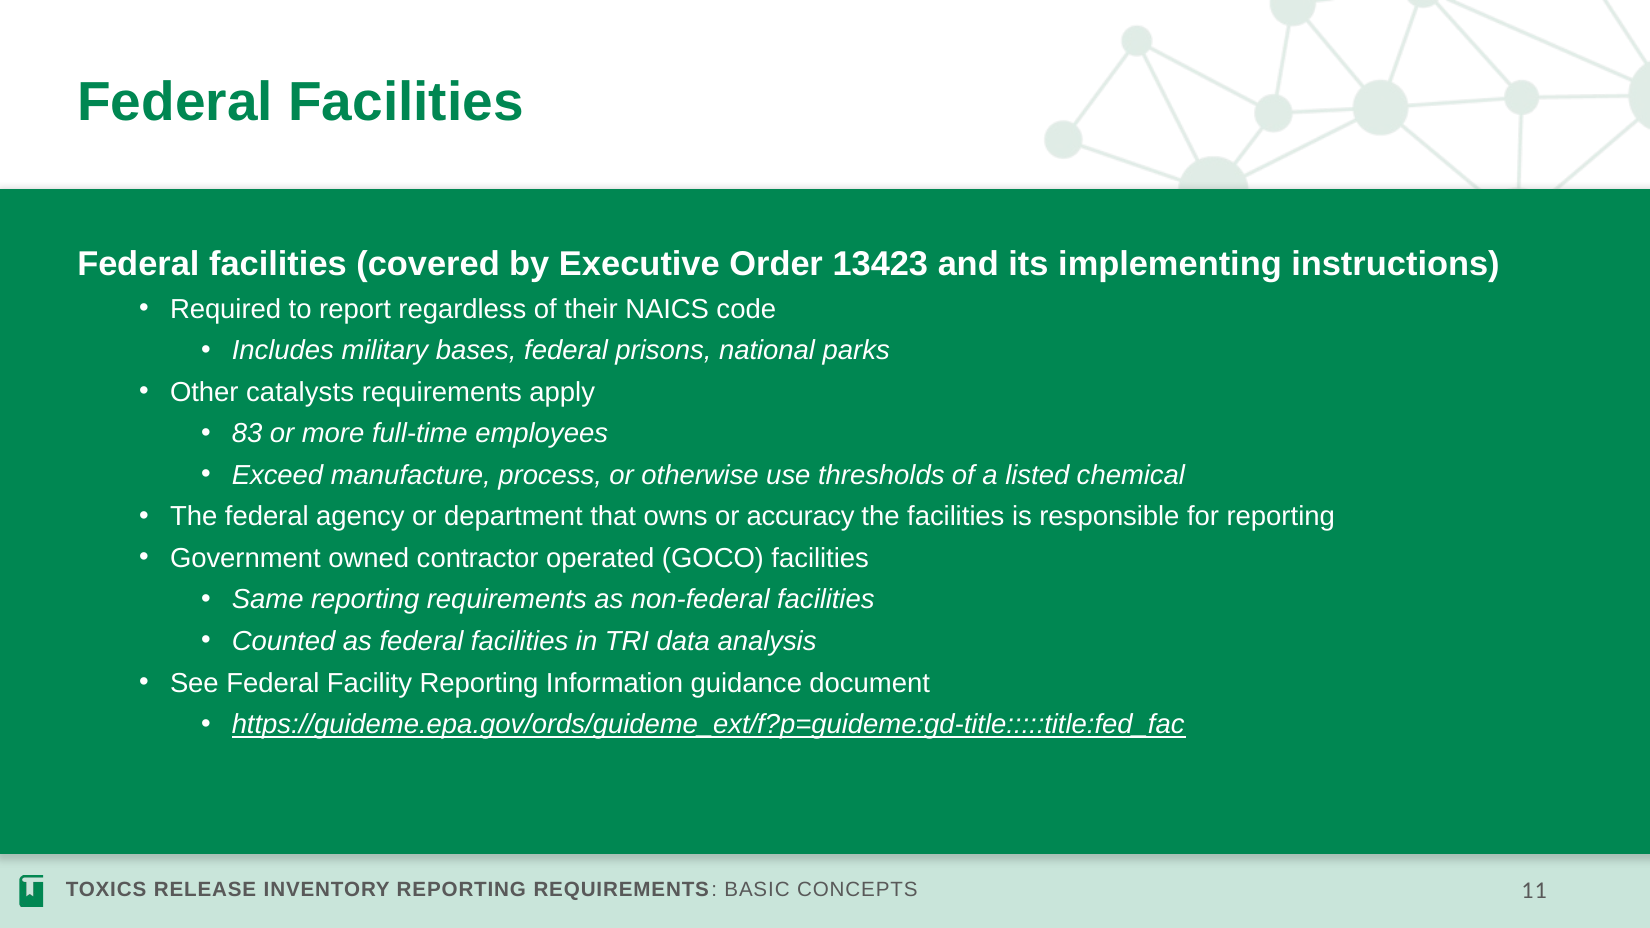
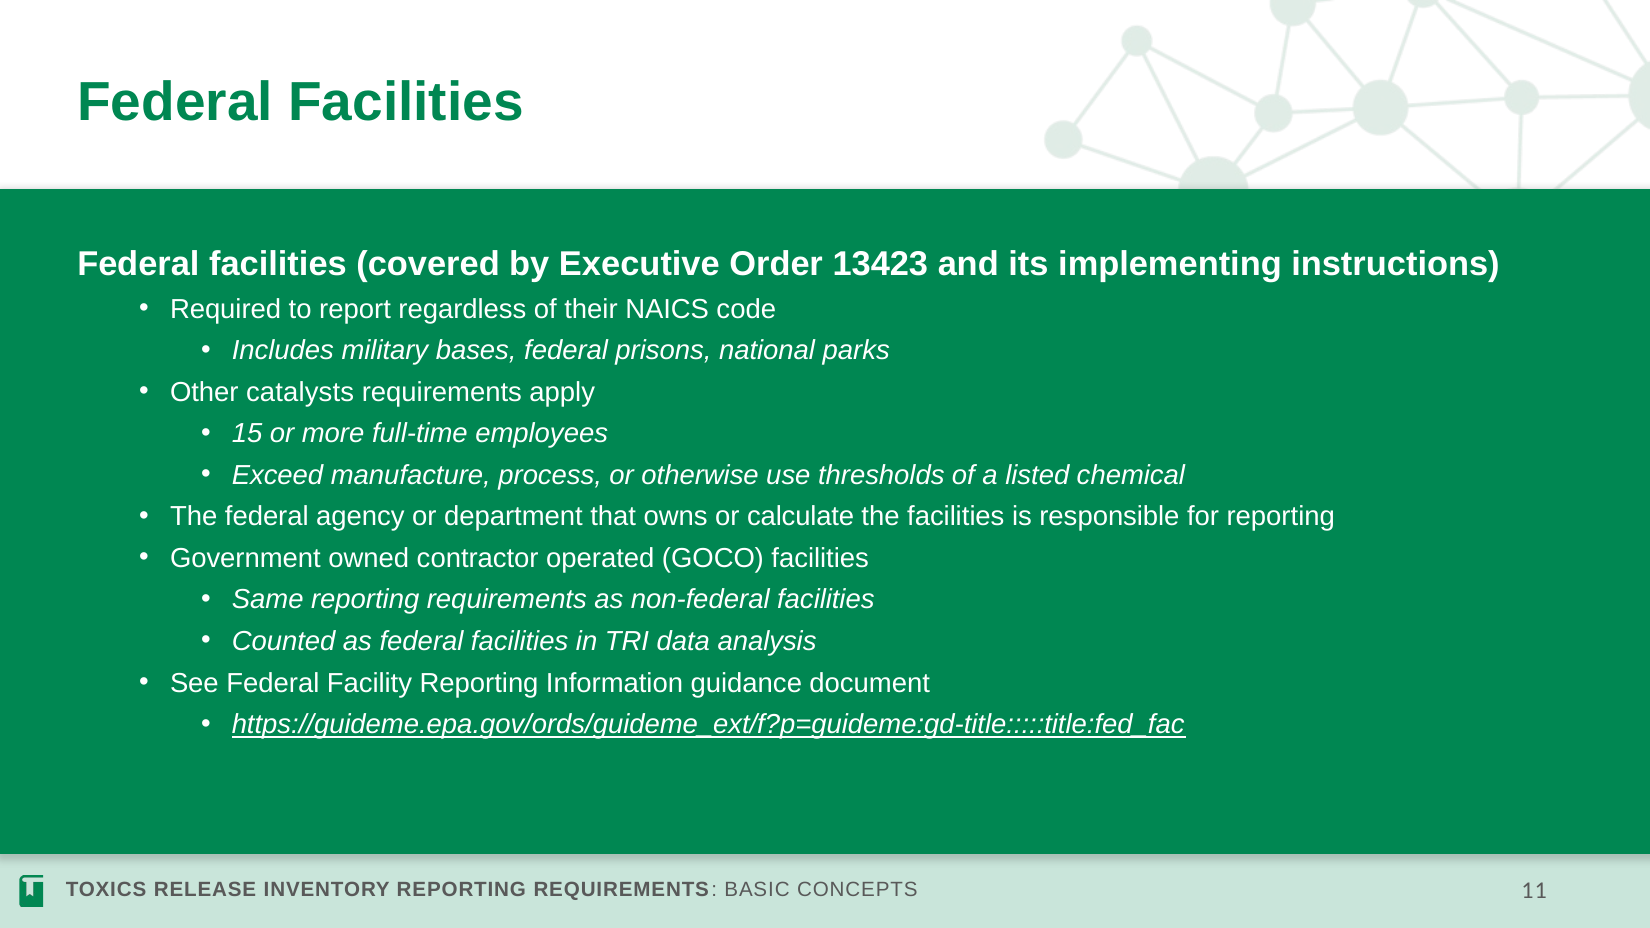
83: 83 -> 15 (247, 434)
accuracy: accuracy -> calculate (801, 517)
